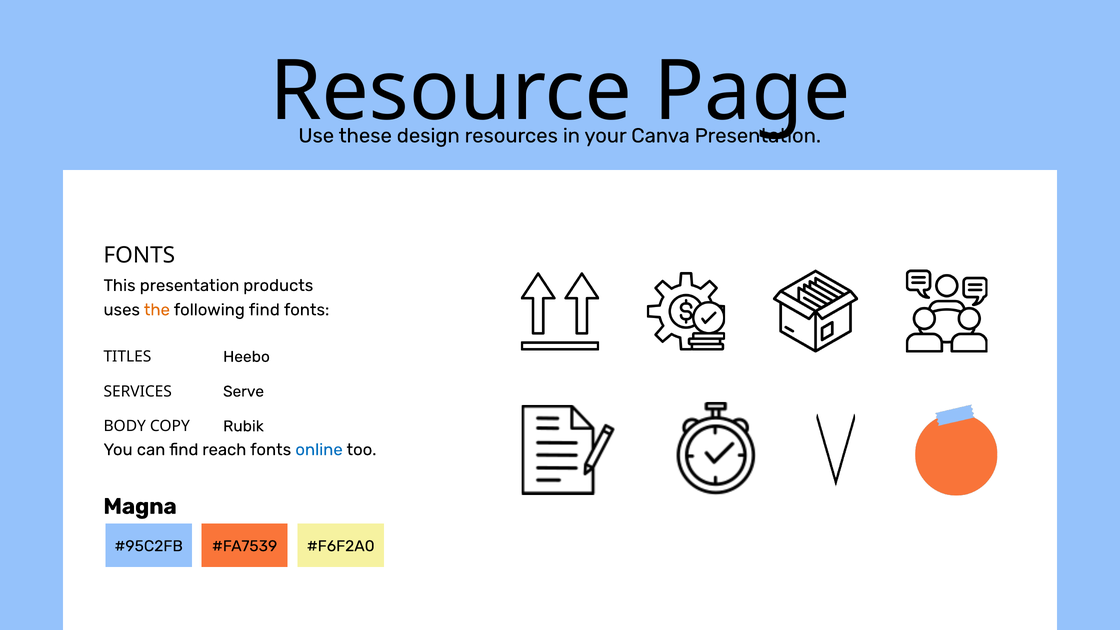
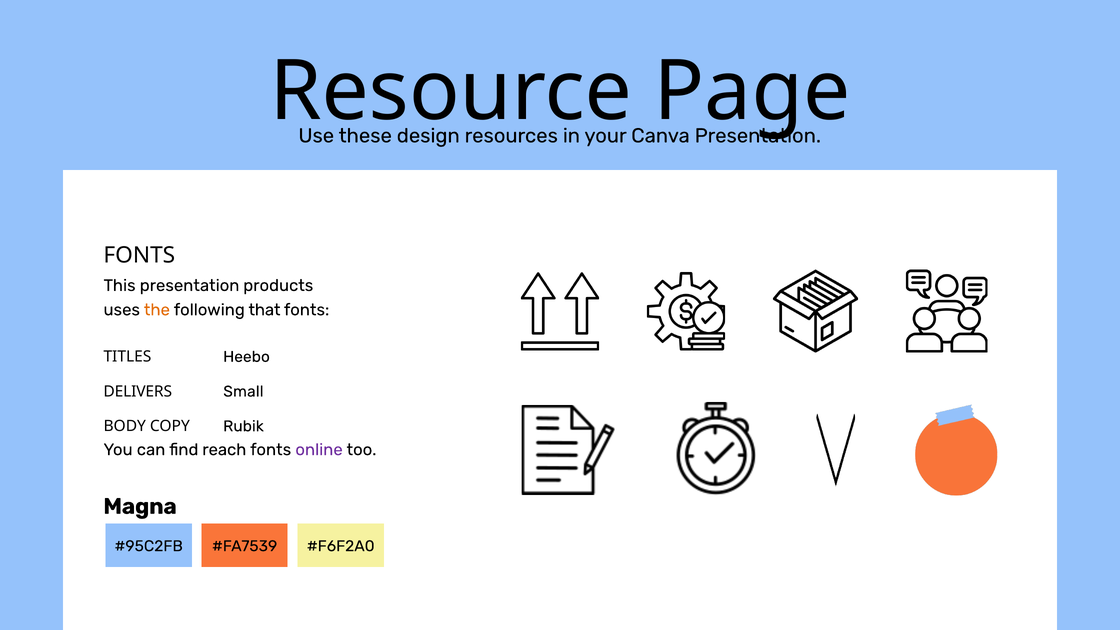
following find: find -> that (264, 310)
SERVICES: SERVICES -> DELIVERS (138, 391)
Serve: Serve -> Small (243, 391)
online colour: blue -> purple (319, 450)
